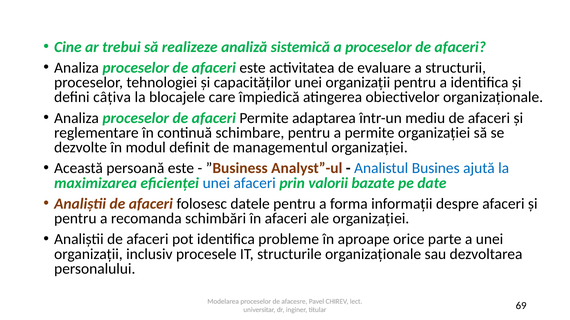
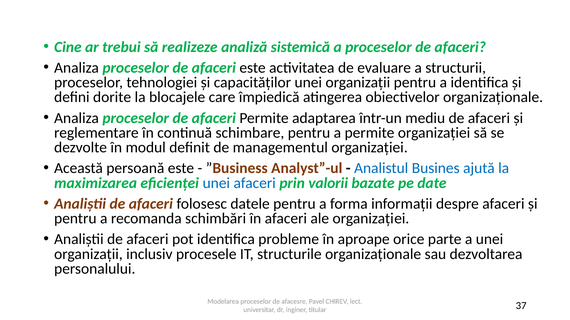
câțiva: câțiva -> dorite (112, 97)
69: 69 -> 37 (521, 306)
